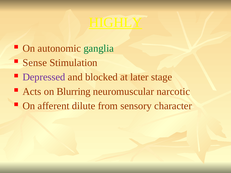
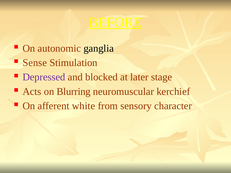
HIGHLY: HIGHLY -> BEFORE (116, 22)
ganglia colour: green -> black (99, 48)
narcotic: narcotic -> kerchief (173, 92)
dilute: dilute -> white (84, 106)
